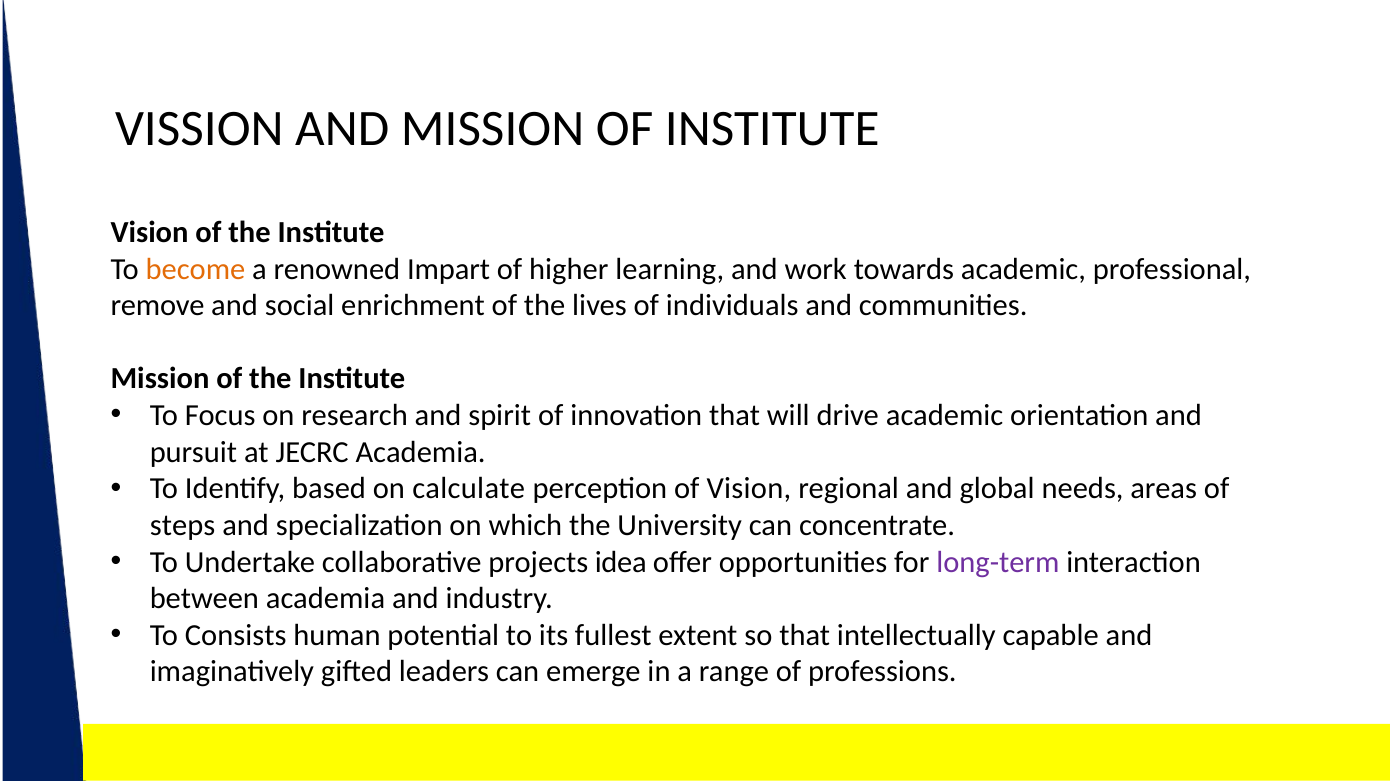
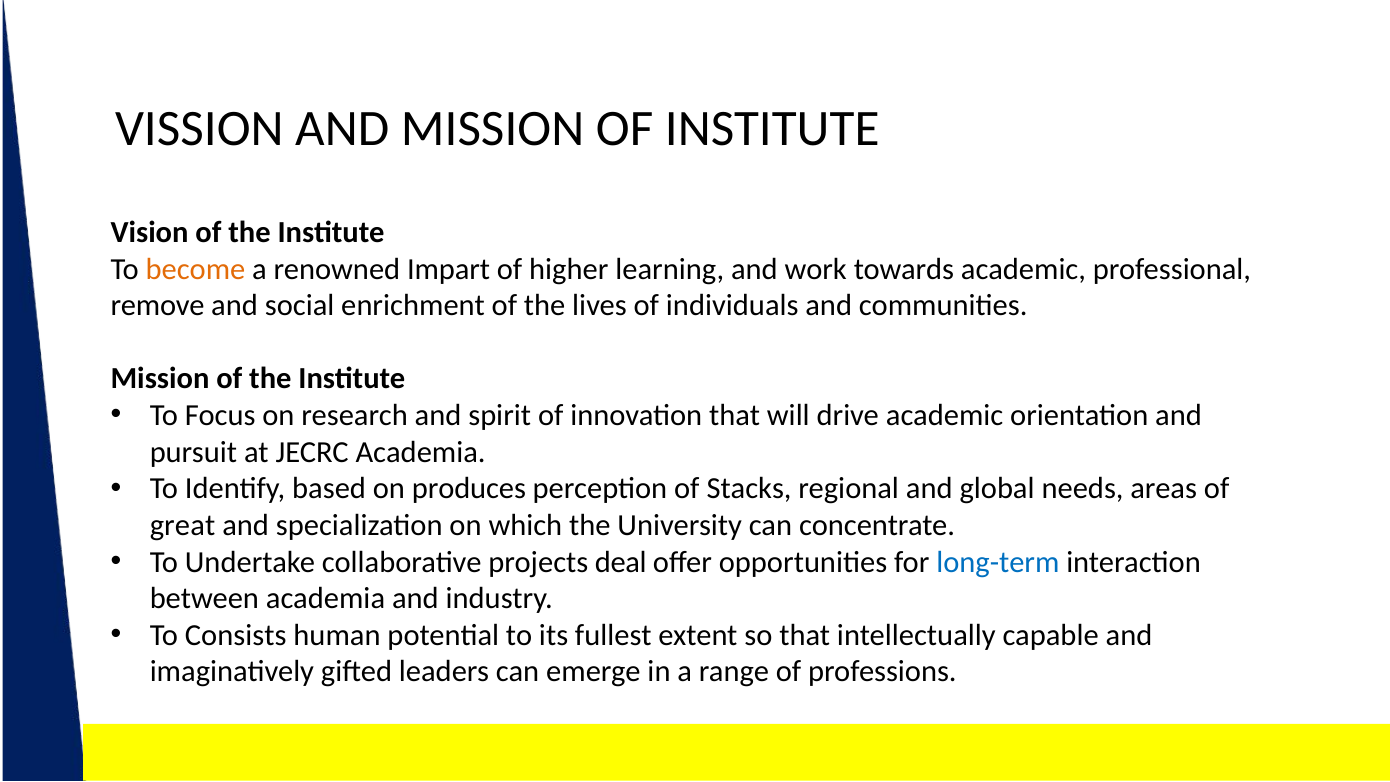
calculate: calculate -> produces (469, 489)
of Vision: Vision -> Stacks (749, 489)
steps: steps -> great (183, 525)
idea: idea -> deal (621, 562)
long-term colour: purple -> blue (998, 562)
